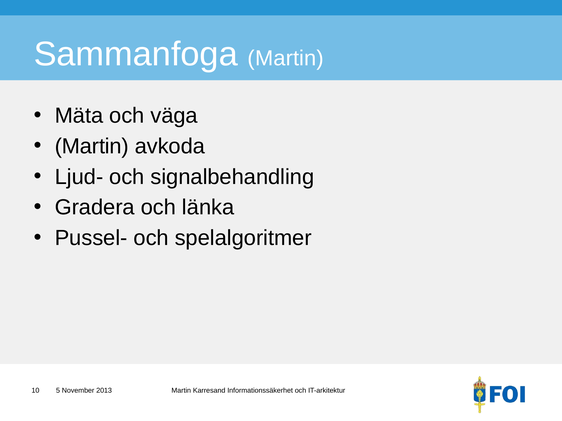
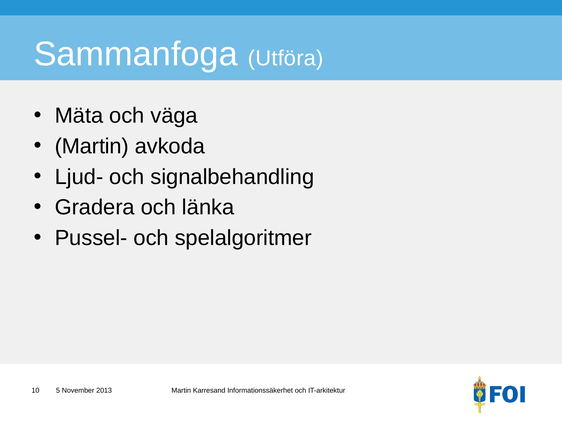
Sammanfoga Martin: Martin -> Utföra (286, 59)
